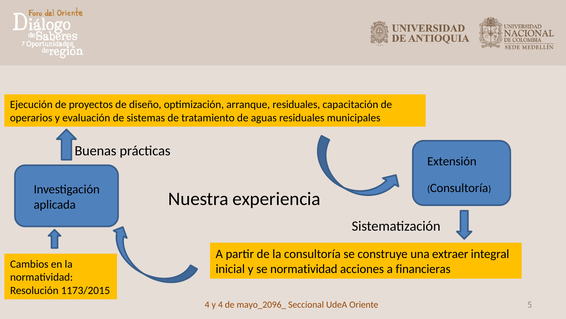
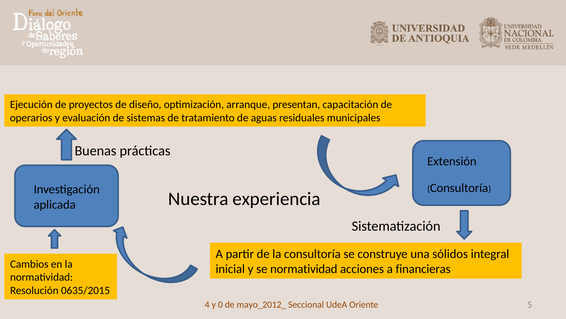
arranque residuales: residuales -> presentan (296, 104)
extraer: extraer -> sólidos (450, 253)
1173/2015: 1173/2015 -> 0635/2015 (86, 290)
y 4: 4 -> 0 (220, 304)
mayo_2096_: mayo_2096_ -> mayo_2012_ (261, 304)
